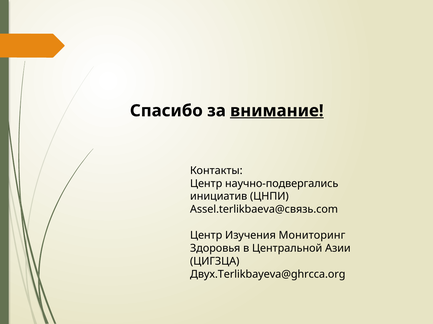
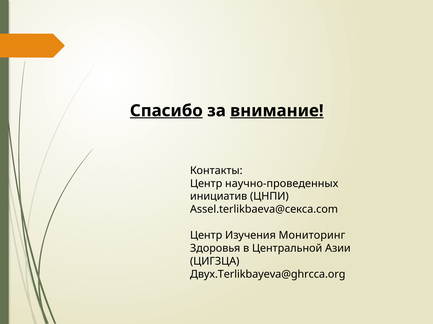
Спасибо underline: none -> present (166, 111)
научно-подвергались: научно-подвергались -> научно-проведенных (282, 184)
Assel.terlikbaeva@связь.com: Assel.terlikbaeva@связь.com -> Assel.terlikbaeva@секса.com (264, 210)
